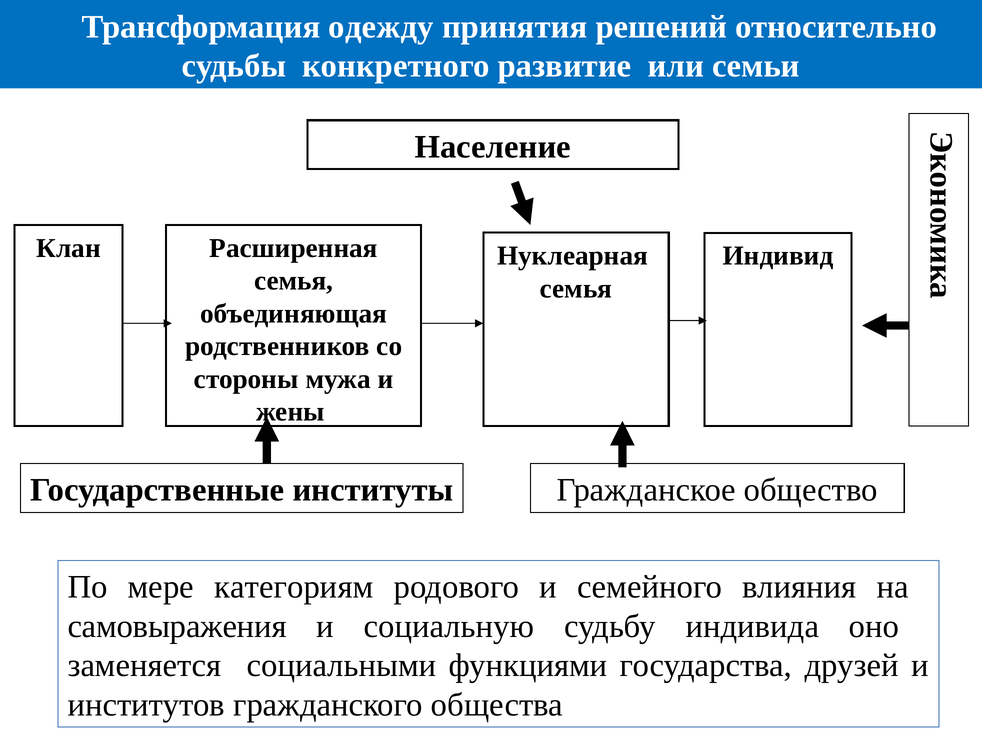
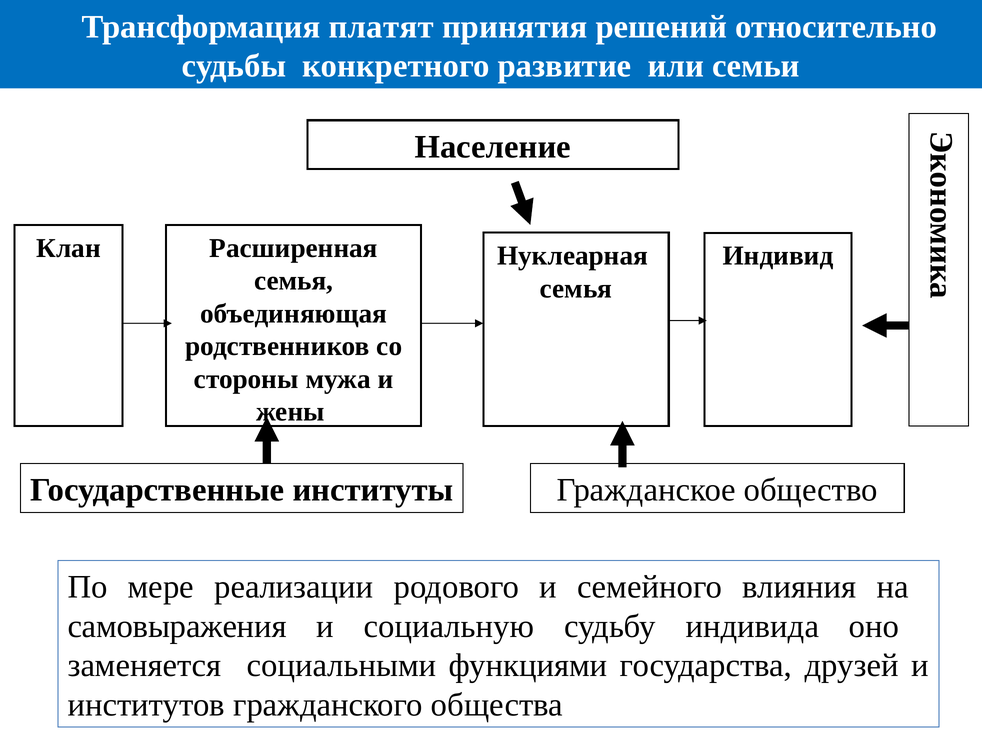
одежду: одежду -> платят (381, 27)
категориям: категориям -> реализации (294, 587)
